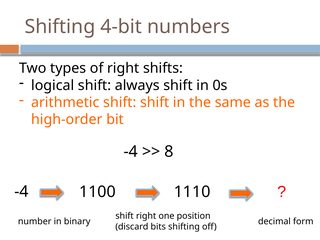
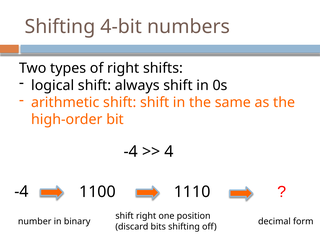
8: 8 -> 4 (169, 152)
